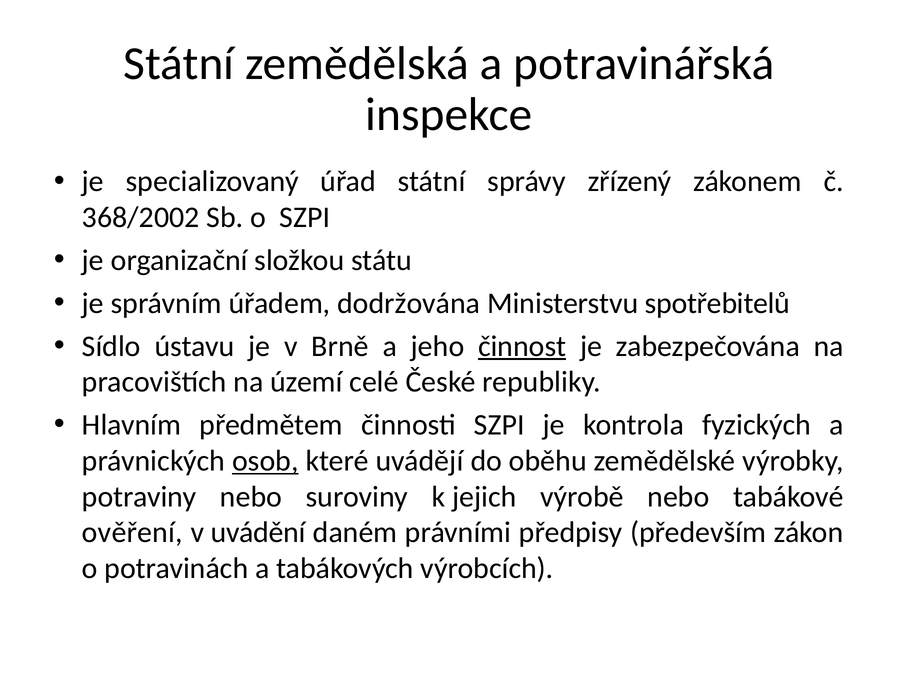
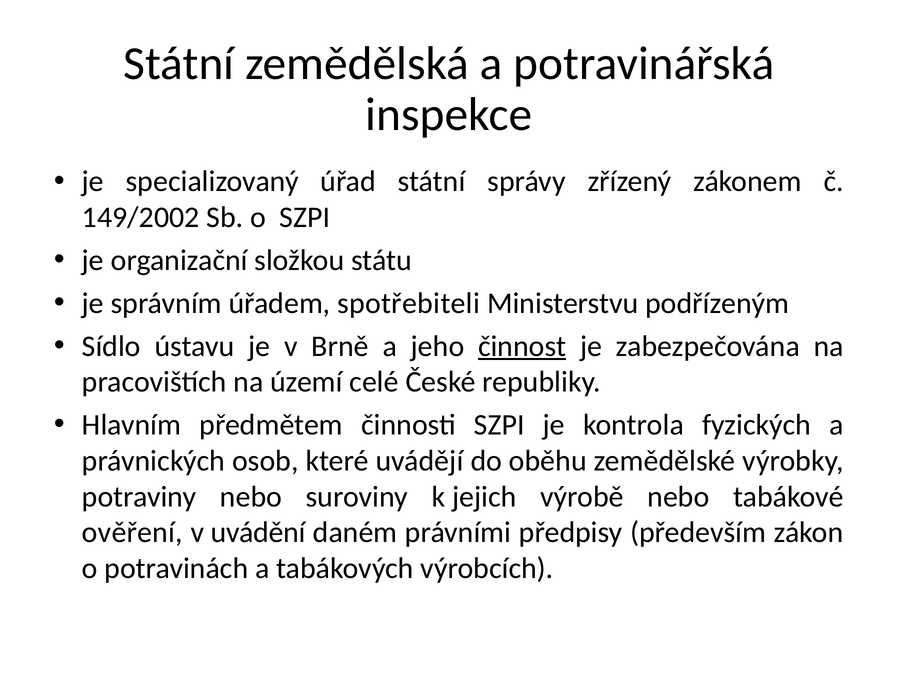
368/2002: 368/2002 -> 149/2002 (141, 218)
dodržována: dodržována -> spotřebiteli (409, 303)
spotřebitelů: spotřebitelů -> podřízeným (717, 303)
osob underline: present -> none (265, 461)
